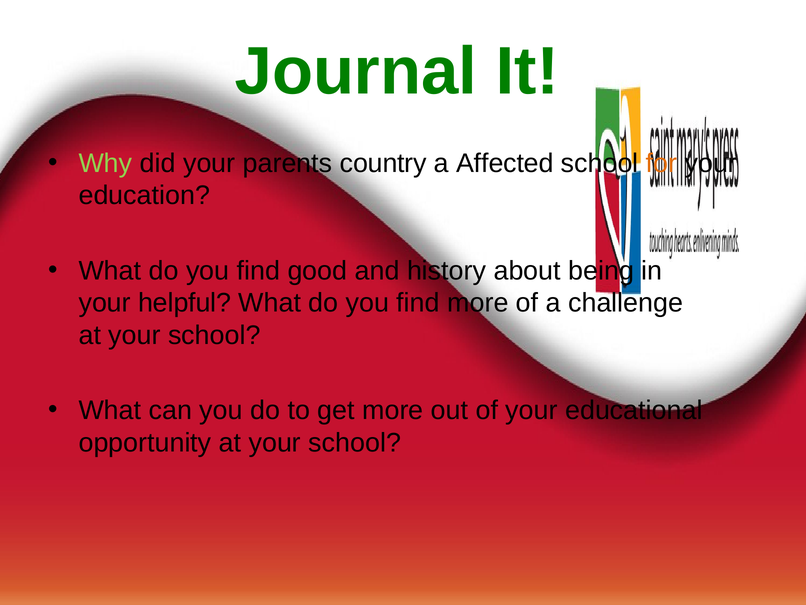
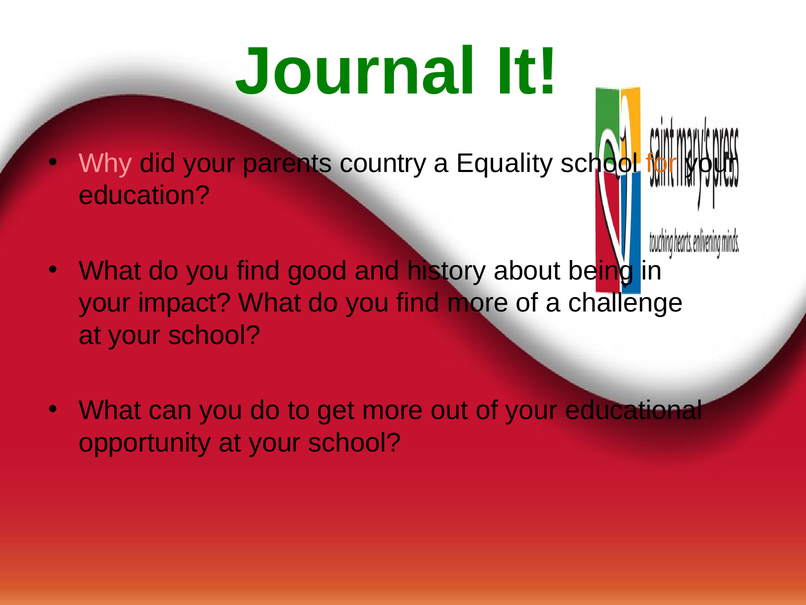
Why colour: light green -> pink (105, 163)
Affected: Affected -> Equality (505, 163)
helpful: helpful -> impact (185, 303)
